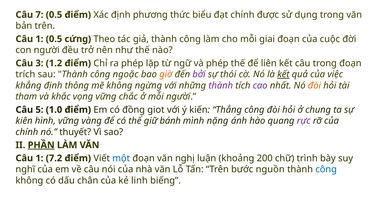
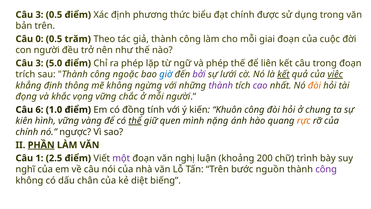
7: 7 -> 3 (39, 15)
1: 1 -> 0 (39, 39)
cứng: cứng -> trăm (78, 39)
1.2: 1.2 -> 5.0 (54, 63)
giờ colour: orange -> blue (166, 74)
thói: thói -> lưới (228, 74)
việc underline: none -> present (335, 74)
tham: tham -> đọng (26, 97)
5: 5 -> 6 (39, 110)
giọt: giọt -> tính (156, 110)
Thẳng: Thẳng -> Khuôn (227, 110)
thể underline: none -> present (135, 121)
bánh: bánh -> quen (170, 121)
rực colour: purple -> orange (304, 121)
thuyết: thuyết -> ngược (75, 132)
7.2: 7.2 -> 2.5 (54, 158)
một colour: blue -> purple (121, 158)
công colour: blue -> purple (326, 169)
linh: linh -> diệt (139, 180)
